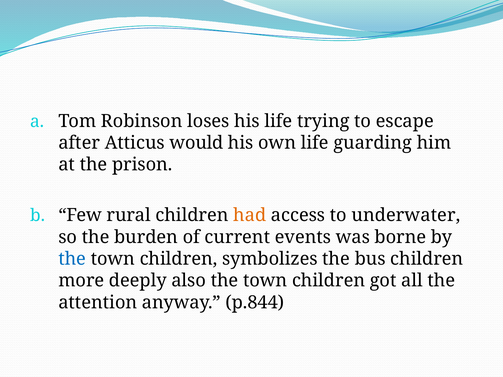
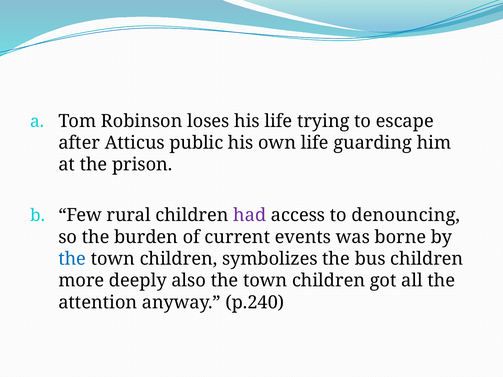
would: would -> public (196, 143)
had colour: orange -> purple (250, 215)
underwater: underwater -> denouncing (406, 215)
p.844: p.844 -> p.240 (255, 303)
